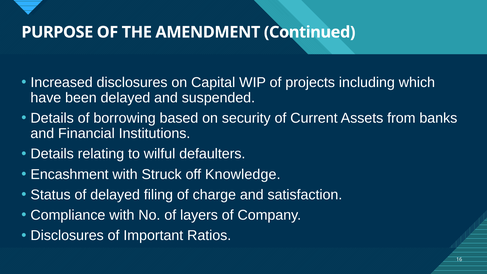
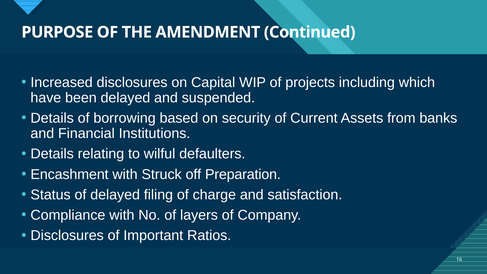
Knowledge: Knowledge -> Preparation (243, 174)
